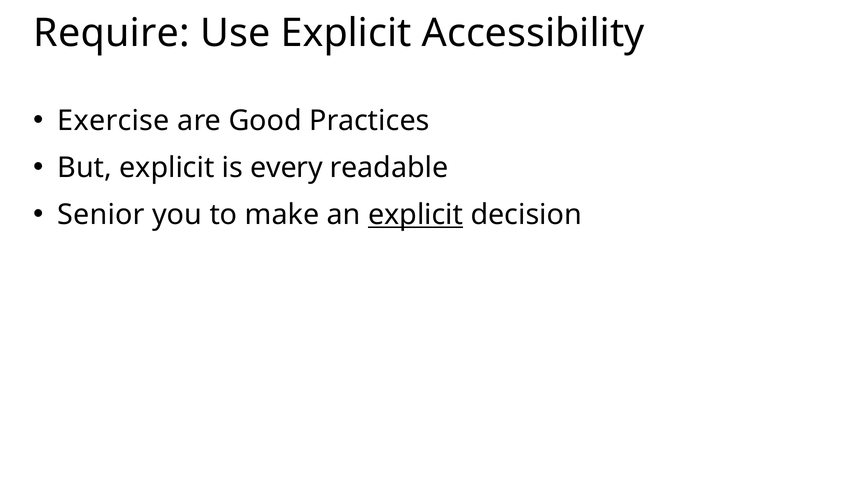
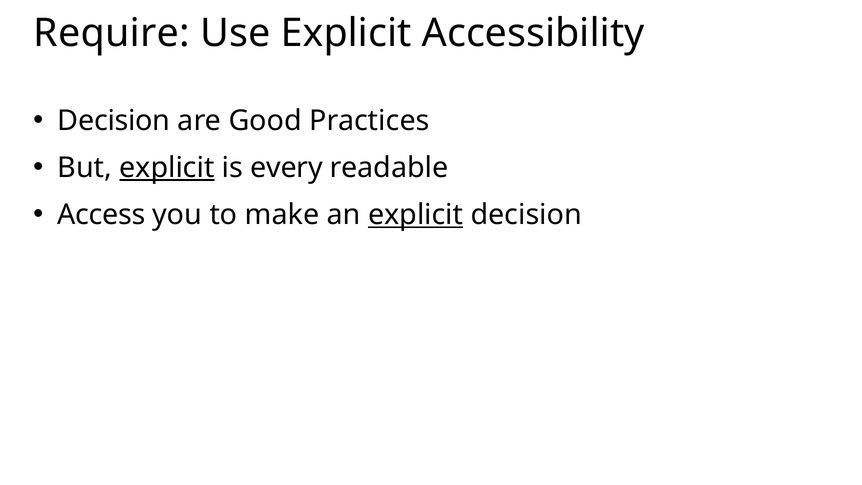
Exercise: Exercise -> Decision (114, 121)
explicit underline: none -> present (167, 168)
Senior: Senior -> Access (101, 215)
